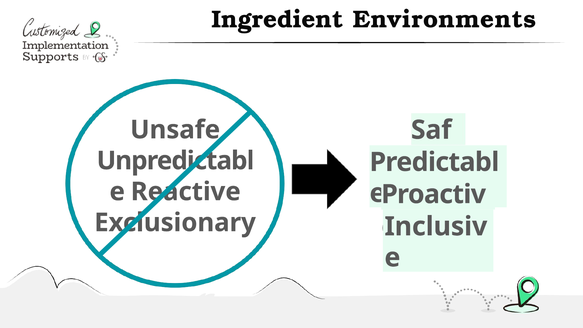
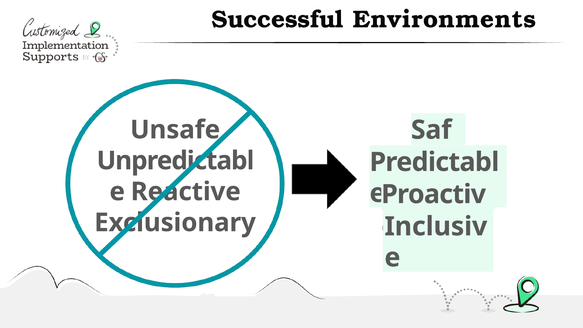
Ingredient: Ingredient -> Successful (277, 20)
